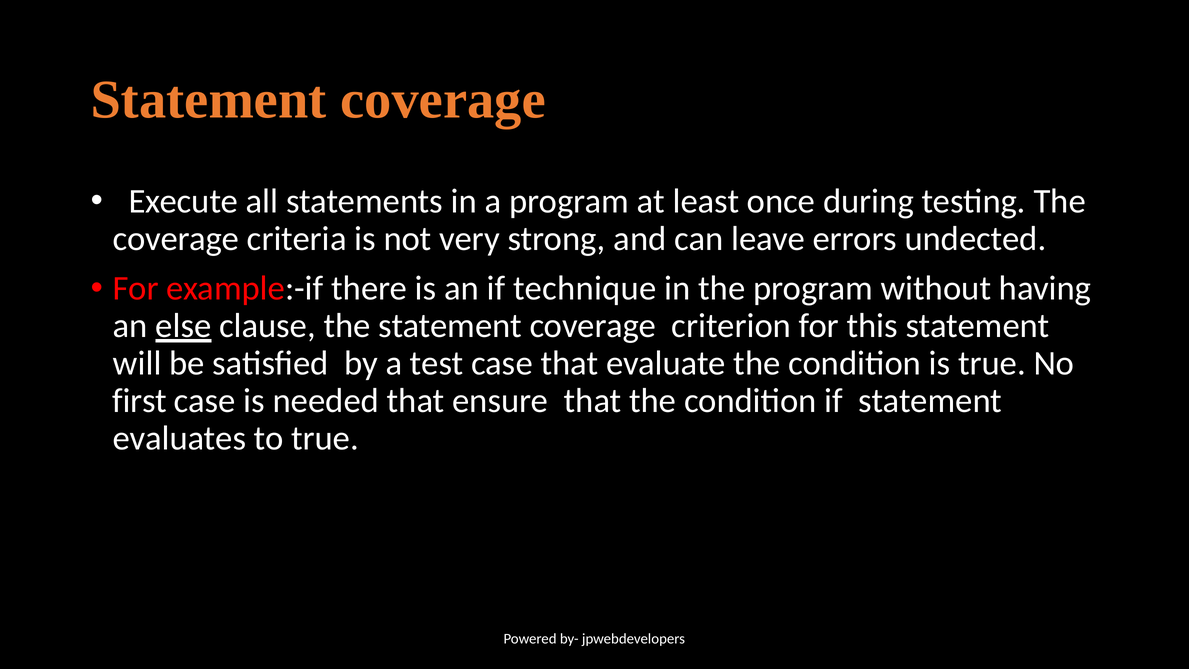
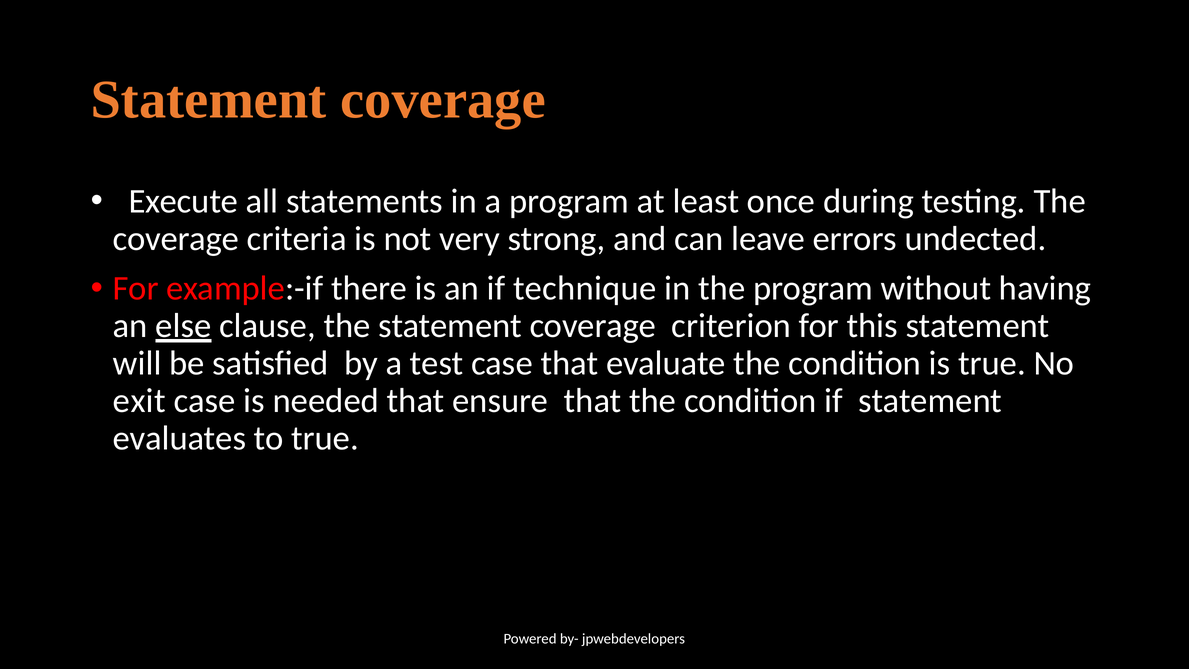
first: first -> exit (139, 401)
